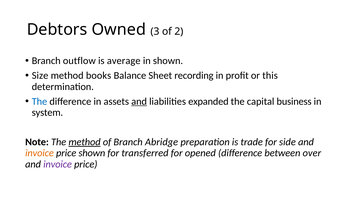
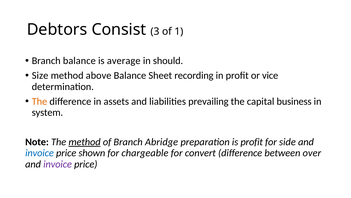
Owned: Owned -> Consist (119, 29)
2: 2 -> 1 (179, 31)
Branch outflow: outflow -> balance (79, 61)
in shown: shown -> should (168, 61)
books: books -> above (99, 75)
this: this -> vice (270, 75)
The colour: blue -> orange (39, 101)
and underline: present -> none (139, 101)
expanded: expanded -> prevailing (208, 101)
is trade: trade -> profit (252, 142)
invoice colour: orange -> blue (40, 153)
transferred: transferred -> chargeable (145, 153)
opened: opened -> convert (200, 153)
